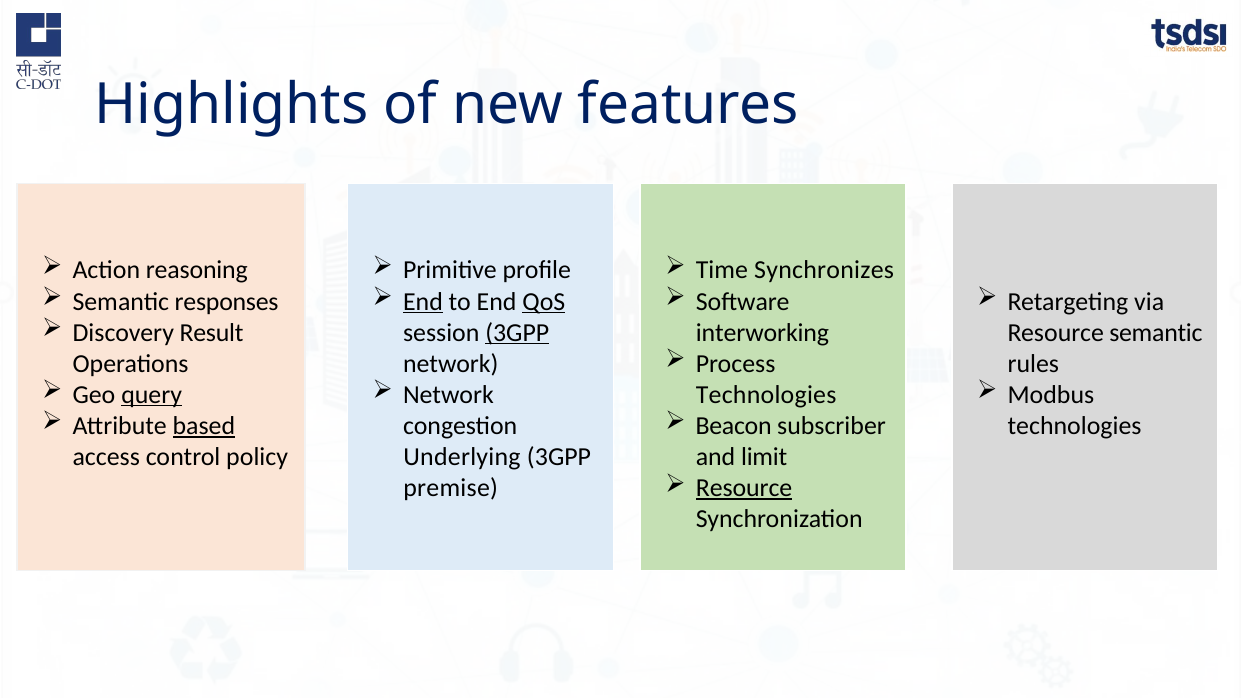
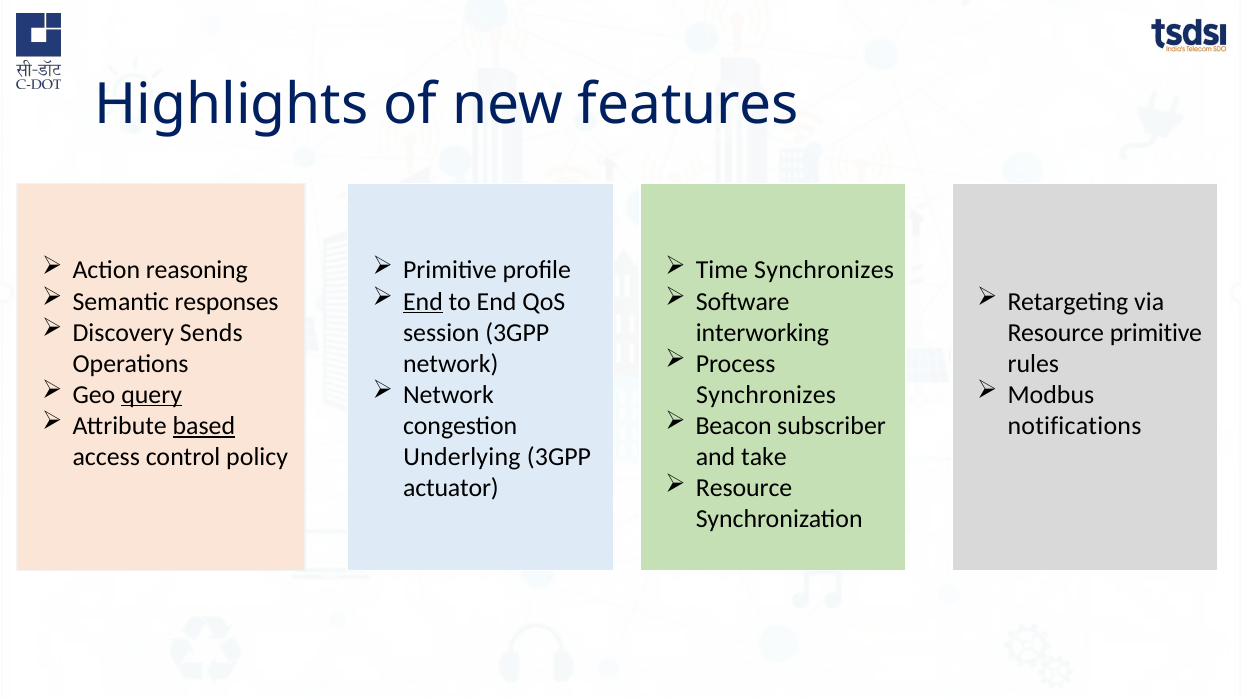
QoS underline: present -> none (544, 302)
Result: Result -> Sends (211, 333)
3GPP underline: present -> none (517, 333)
Resource semantic: semantic -> primitive (1156, 333)
Technologies: Technologies -> Synchronizes (766, 395)
technologies: technologies -> notifications (1074, 426)
limit: limit -> take (764, 457)
Resource underline: present -> none (744, 488)
premise: premise -> actuator (451, 488)
